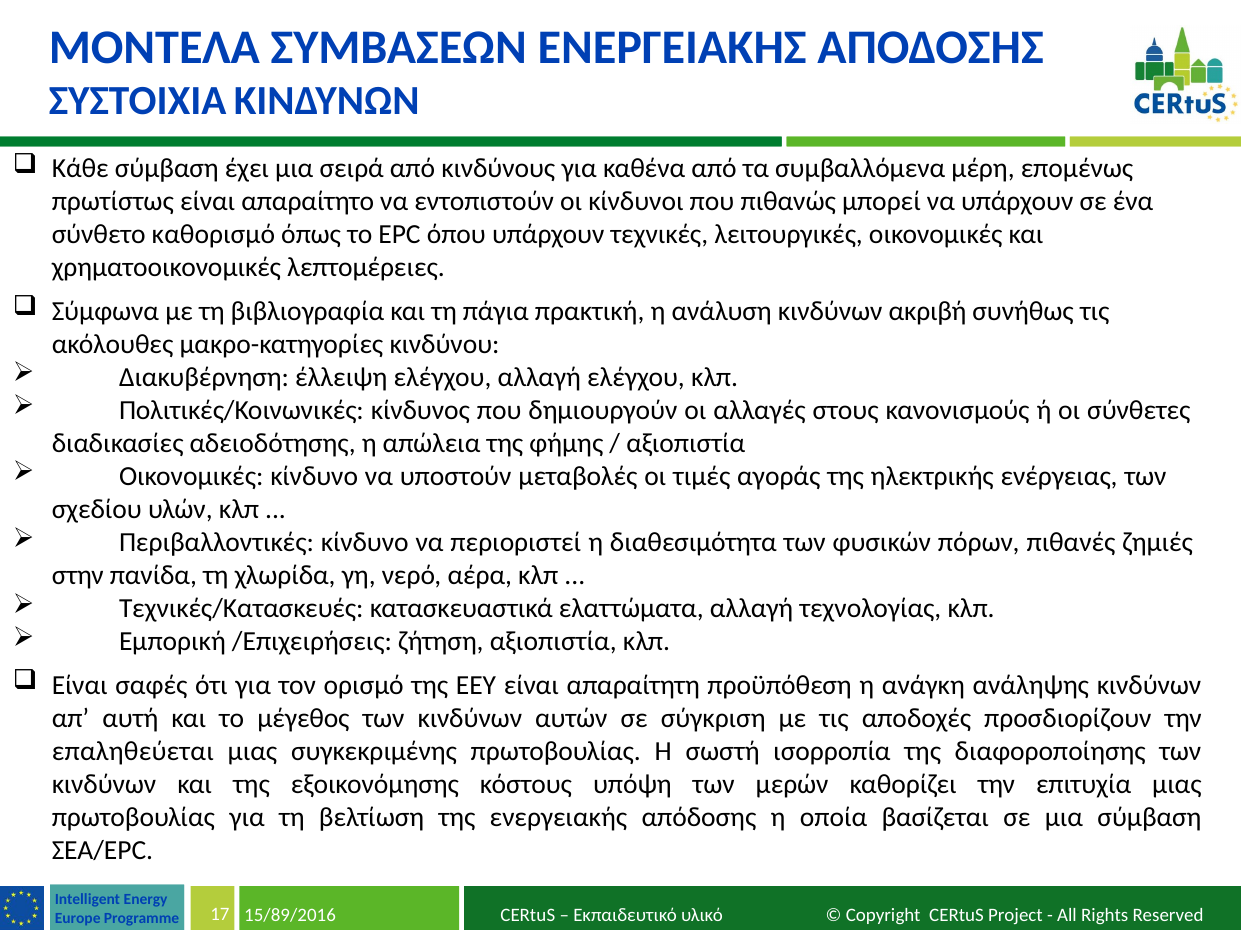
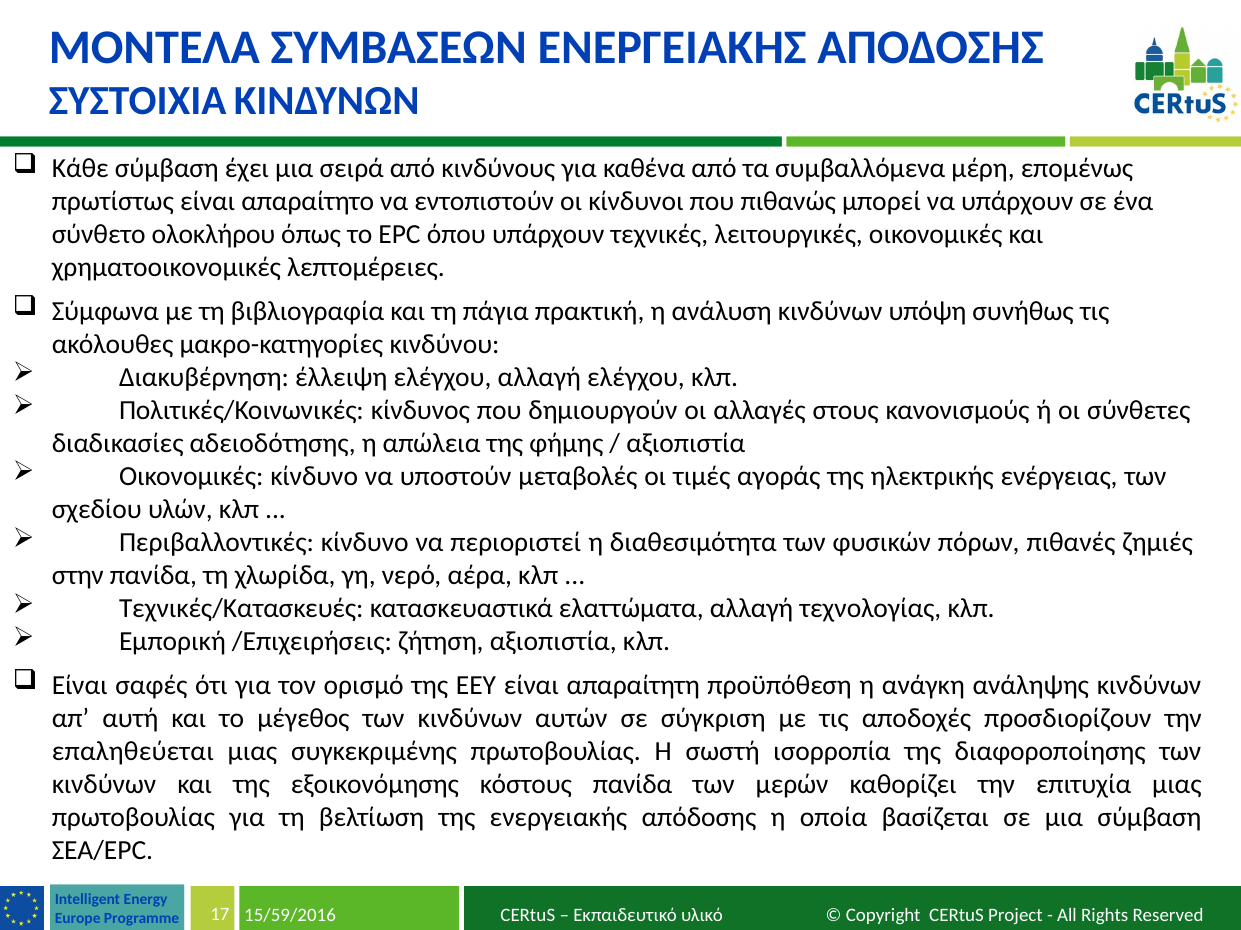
καθορισμό: καθορισμό -> ολοκλήρου (214, 235)
ακριβή: ακριβή -> υπόψη (928, 311)
κόστους υπόψη: υπόψη -> πανίδα (633, 785)
15/89/2016: 15/89/2016 -> 15/59/2016 (290, 916)
